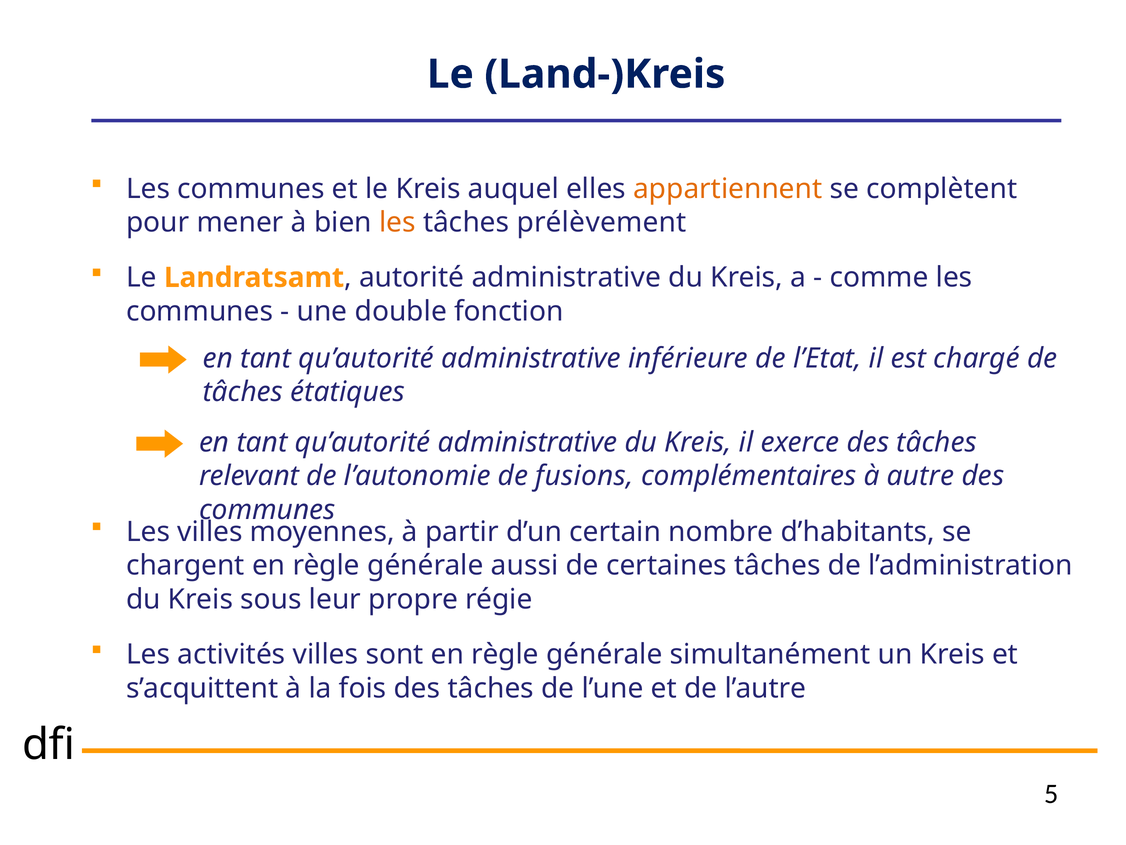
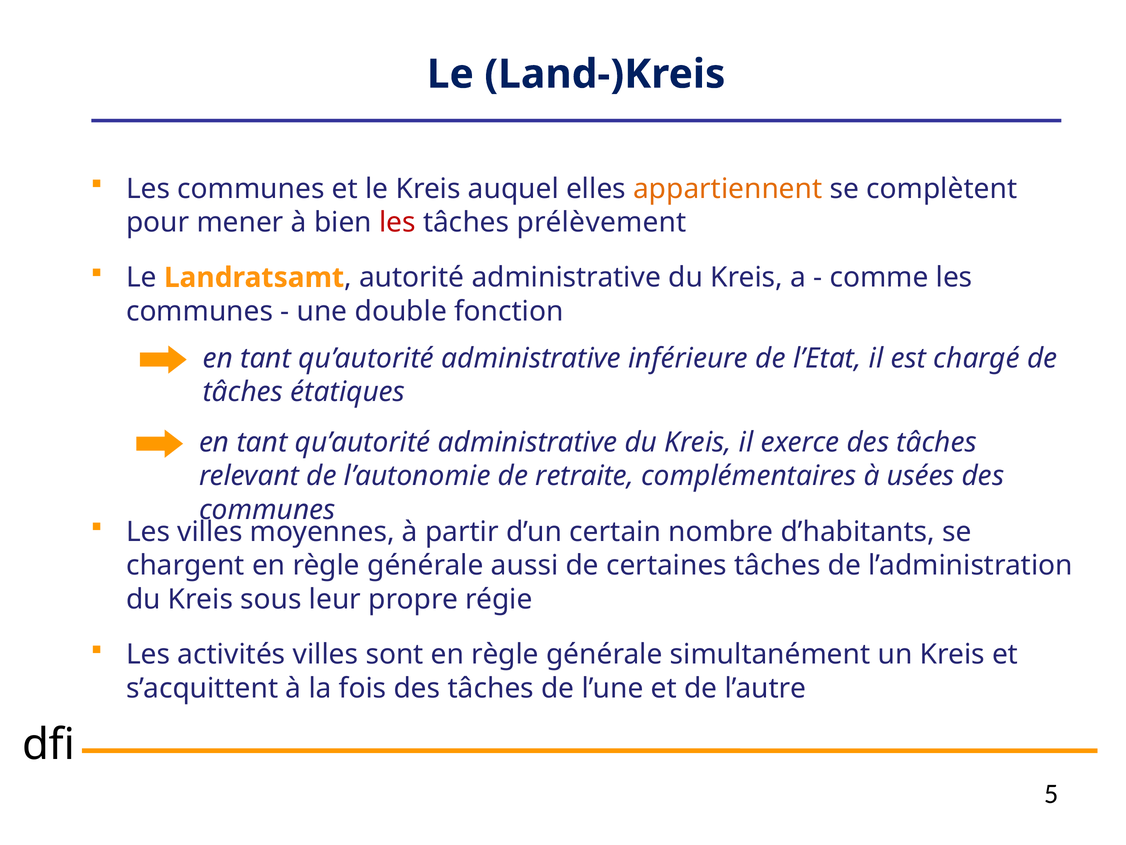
les colour: orange -> red (398, 222)
fusions: fusions -> retraite (585, 476)
autre: autre -> usées (921, 476)
